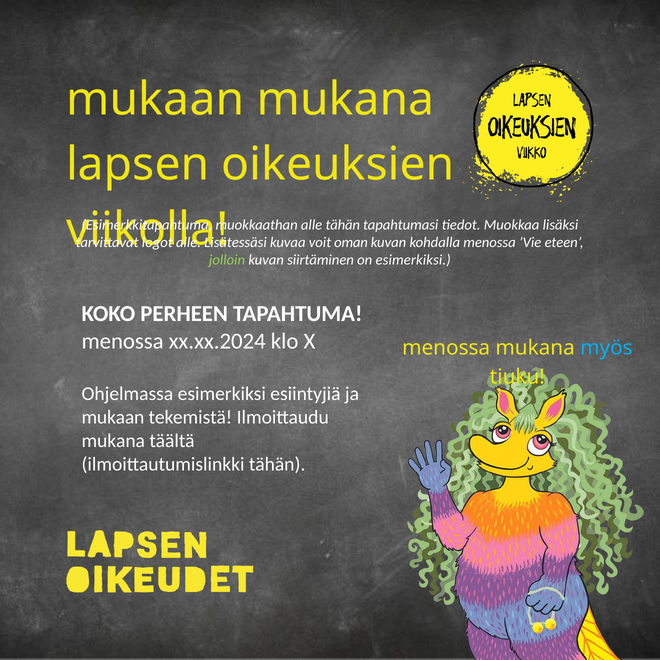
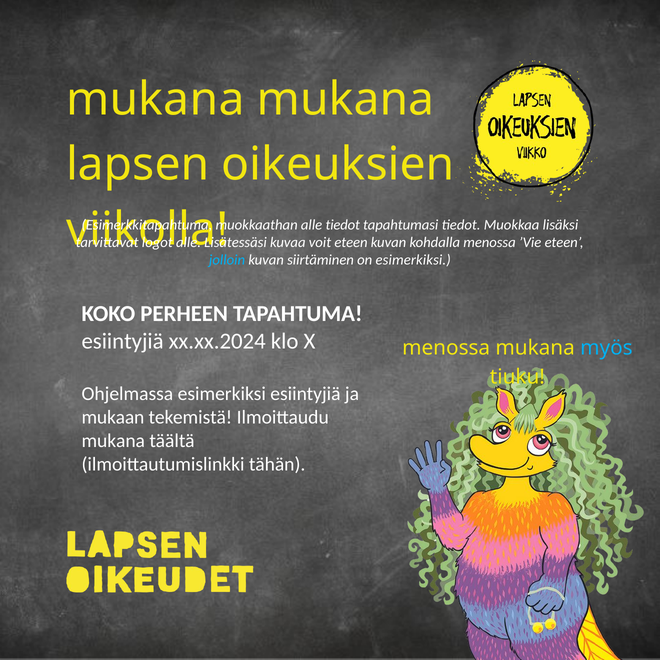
mukaan: mukaan -> mukana (155, 100)
alle tähän: tähän -> tiedot (343, 225)
voit oman: oman -> eteen (351, 243)
jolloin colour: light green -> light blue (227, 260)
menossa: menossa -> esiintyjiä (123, 341)
